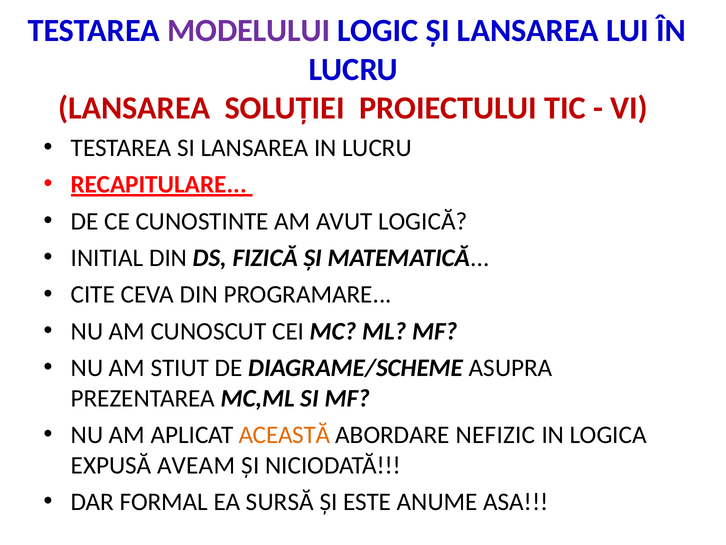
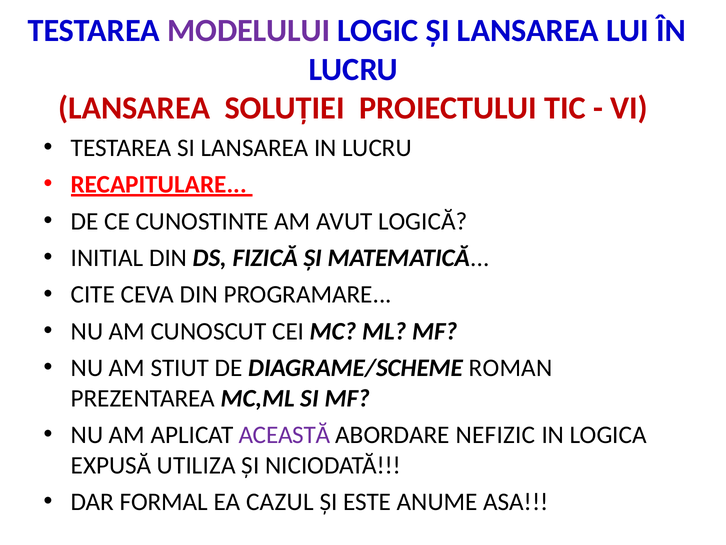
ASUPRA: ASUPRA -> ROMAN (511, 368)
ACEASTĂ colour: orange -> purple (284, 435)
AVEAM: AVEAM -> UTILIZA (196, 465)
SURSĂ: SURSĂ -> CAZUL (280, 502)
